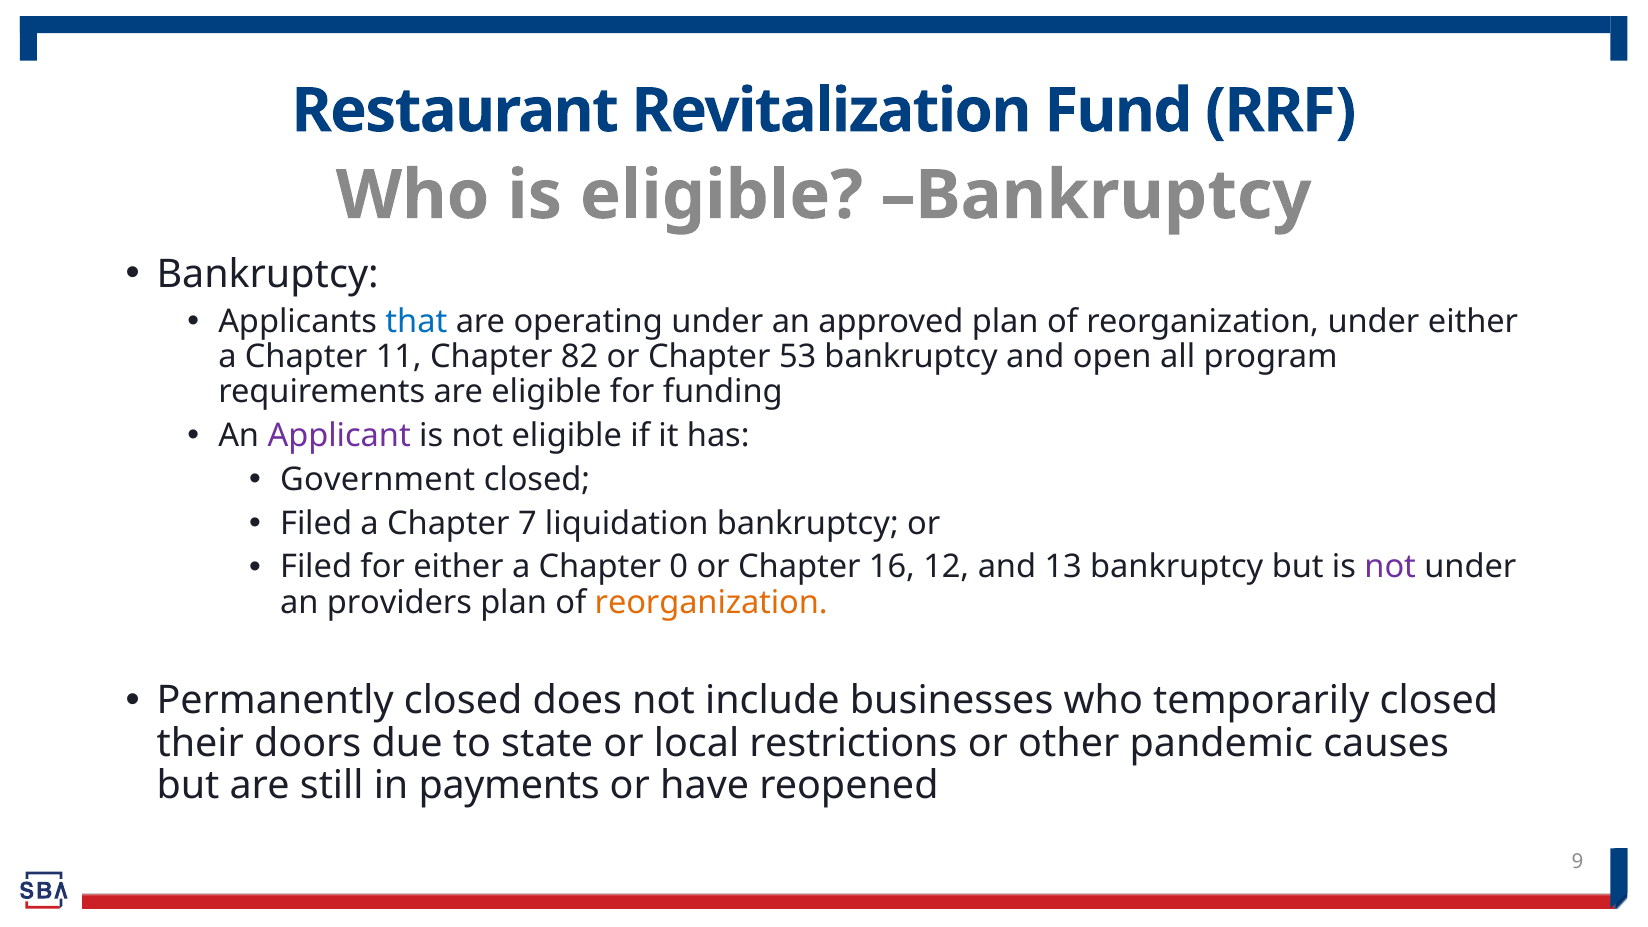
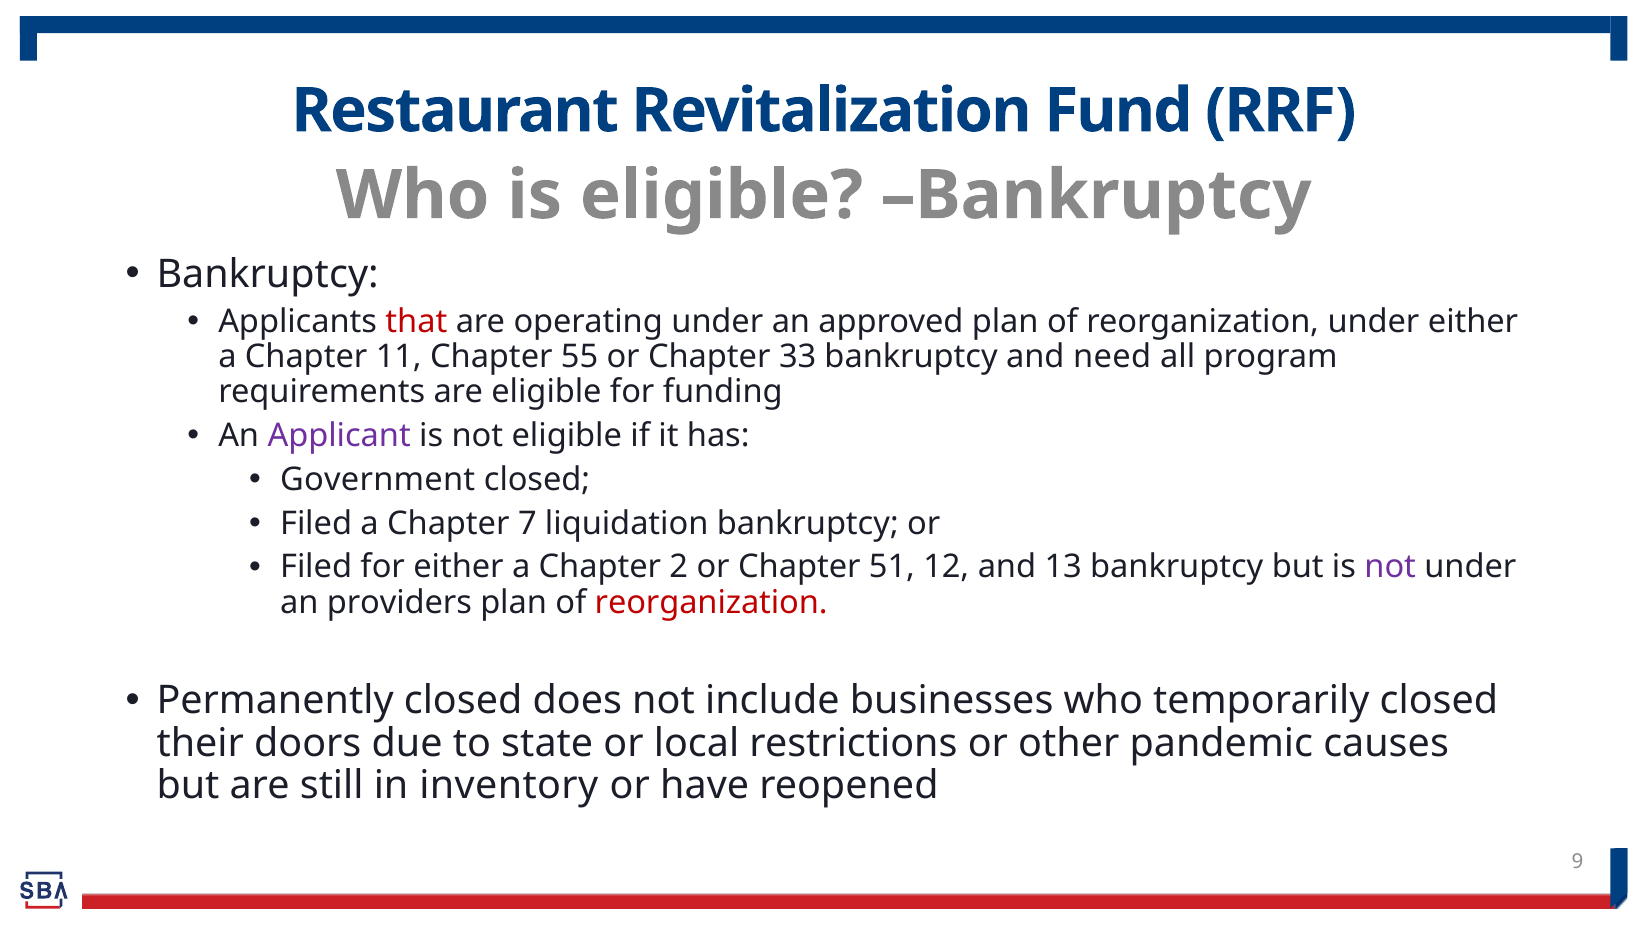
that colour: blue -> red (416, 322)
82: 82 -> 55 (580, 357)
53: 53 -> 33 (798, 357)
open: open -> need (1112, 357)
0: 0 -> 2 (679, 567)
16: 16 -> 51 (892, 567)
reorganization colour: orange -> red (711, 602)
payments: payments -> inventory (509, 786)
